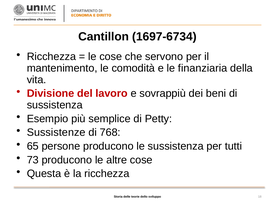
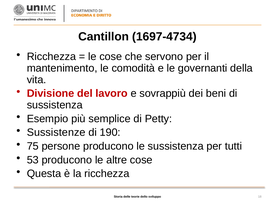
1697-6734: 1697-6734 -> 1697-4734 (164, 37)
finanziaria: finanziaria -> governanti (203, 68)
768: 768 -> 190 (110, 133)
65: 65 -> 75 (33, 146)
73: 73 -> 53 (33, 160)
